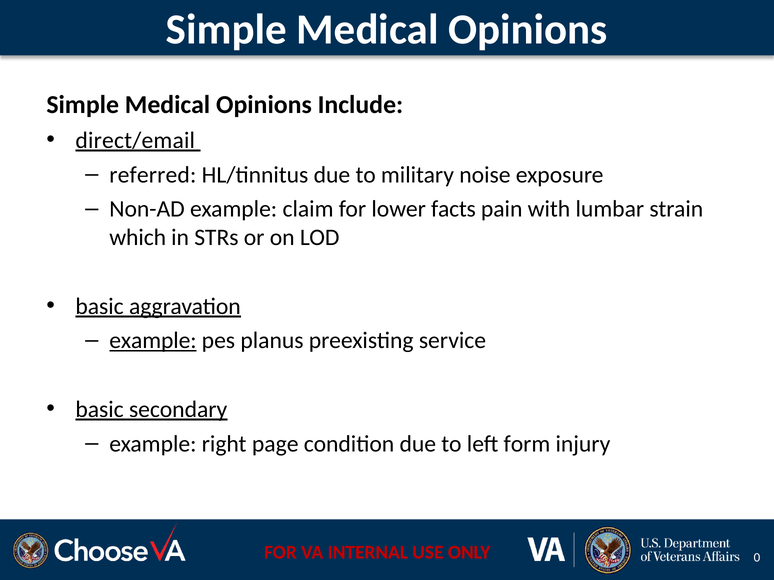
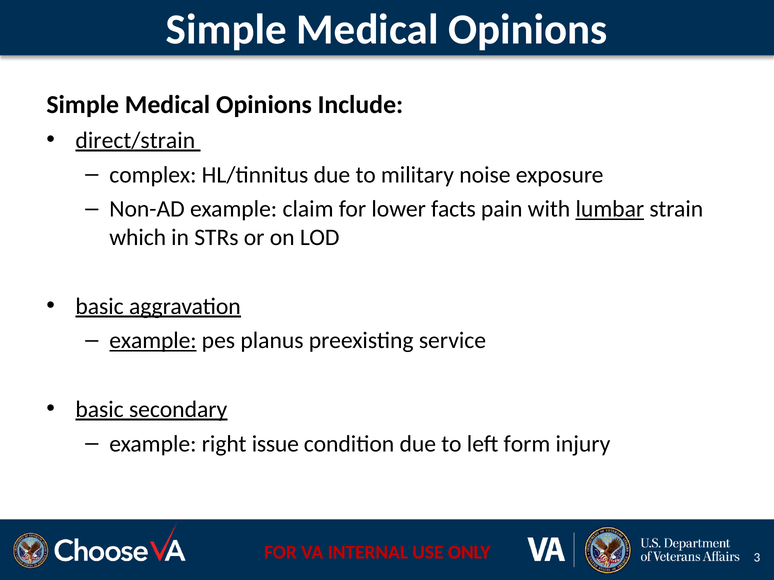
direct/email: direct/email -> direct/strain (135, 141)
referred: referred -> complex (153, 175)
lumbar underline: none -> present (610, 209)
page: page -> issue (275, 444)
0: 0 -> 3 (757, 558)
